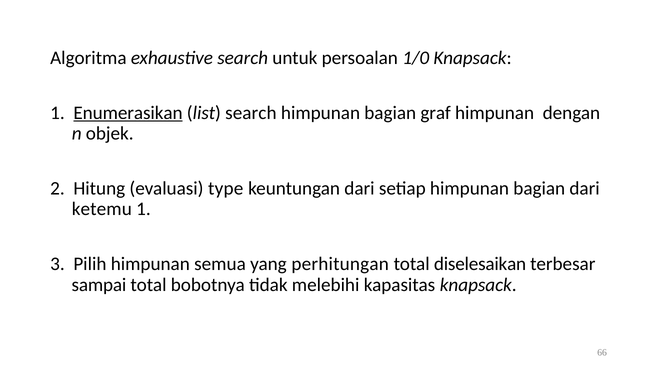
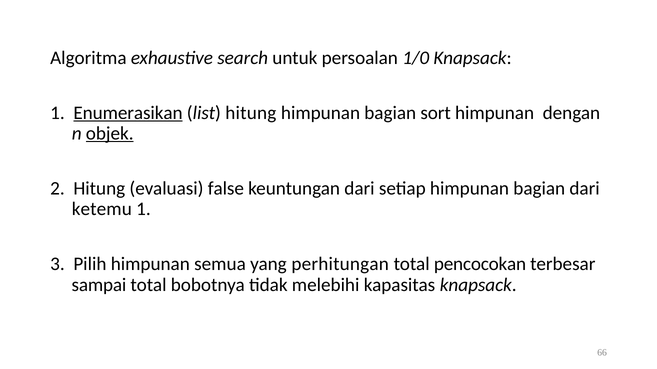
list search: search -> hitung (251, 113)
graf: graf -> sort (436, 113)
objek underline: none -> present (110, 134)
type: type -> false (226, 189)
diselesaikan: diselesaikan -> pencocokan (480, 264)
